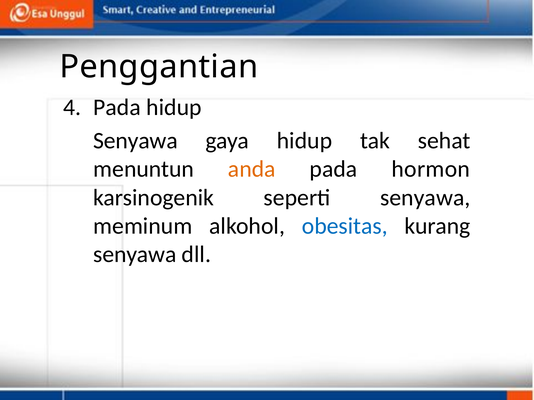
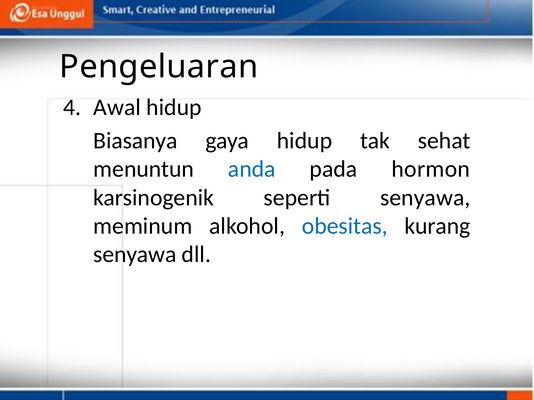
Penggantian: Penggantian -> Pengeluaran (159, 67)
Pada: Pada -> Awal (117, 108)
Senyawa: Senyawa -> Biasanya (135, 141)
anda colour: orange -> blue (252, 169)
